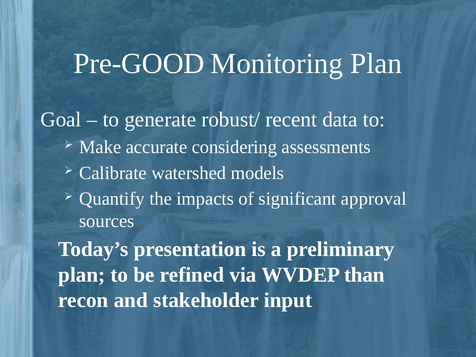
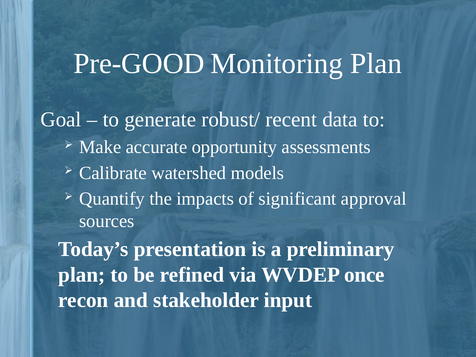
considering: considering -> opportunity (234, 147)
than: than -> once (364, 275)
